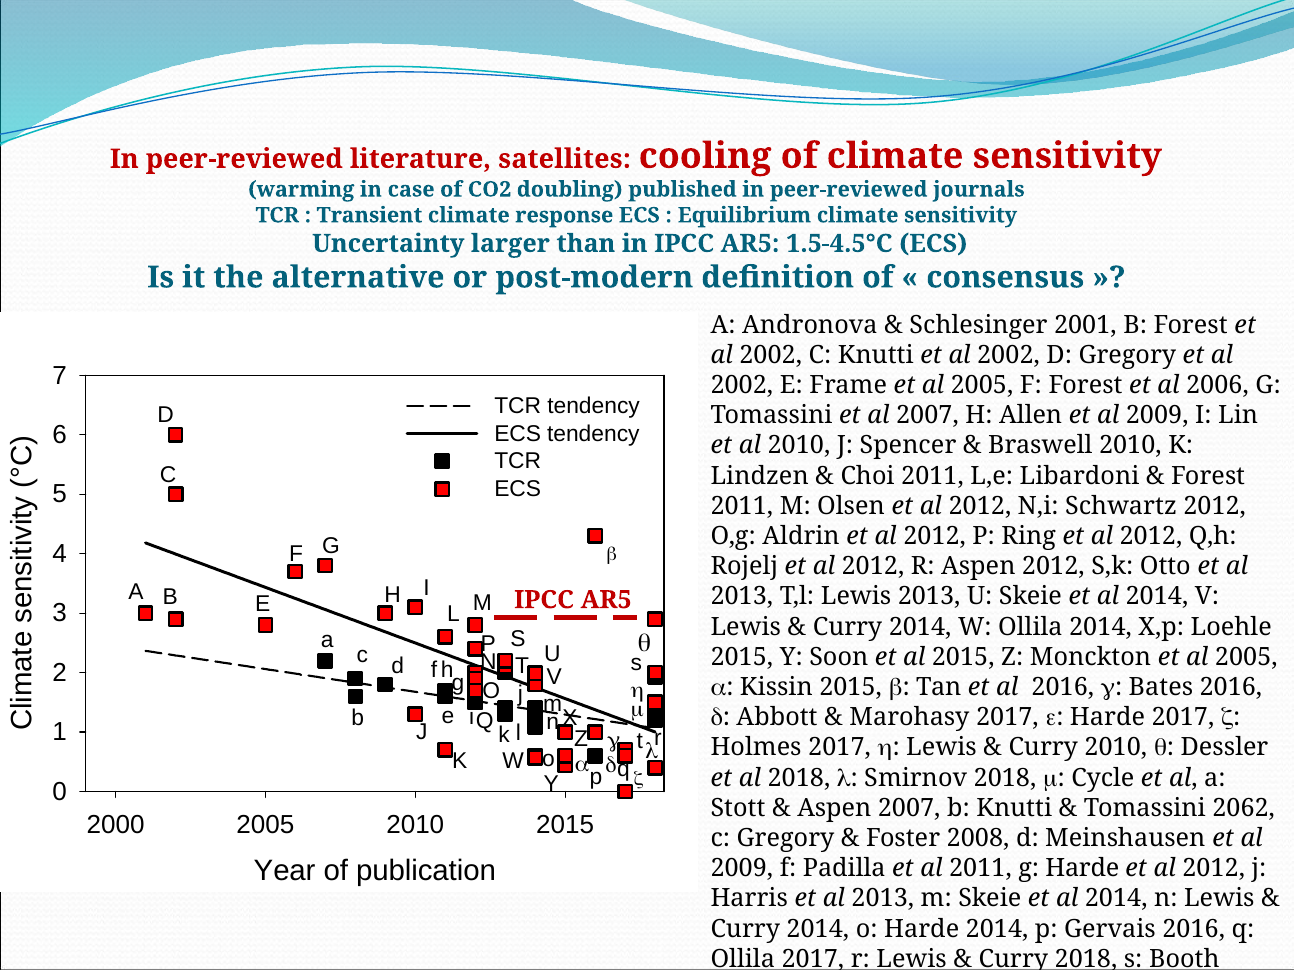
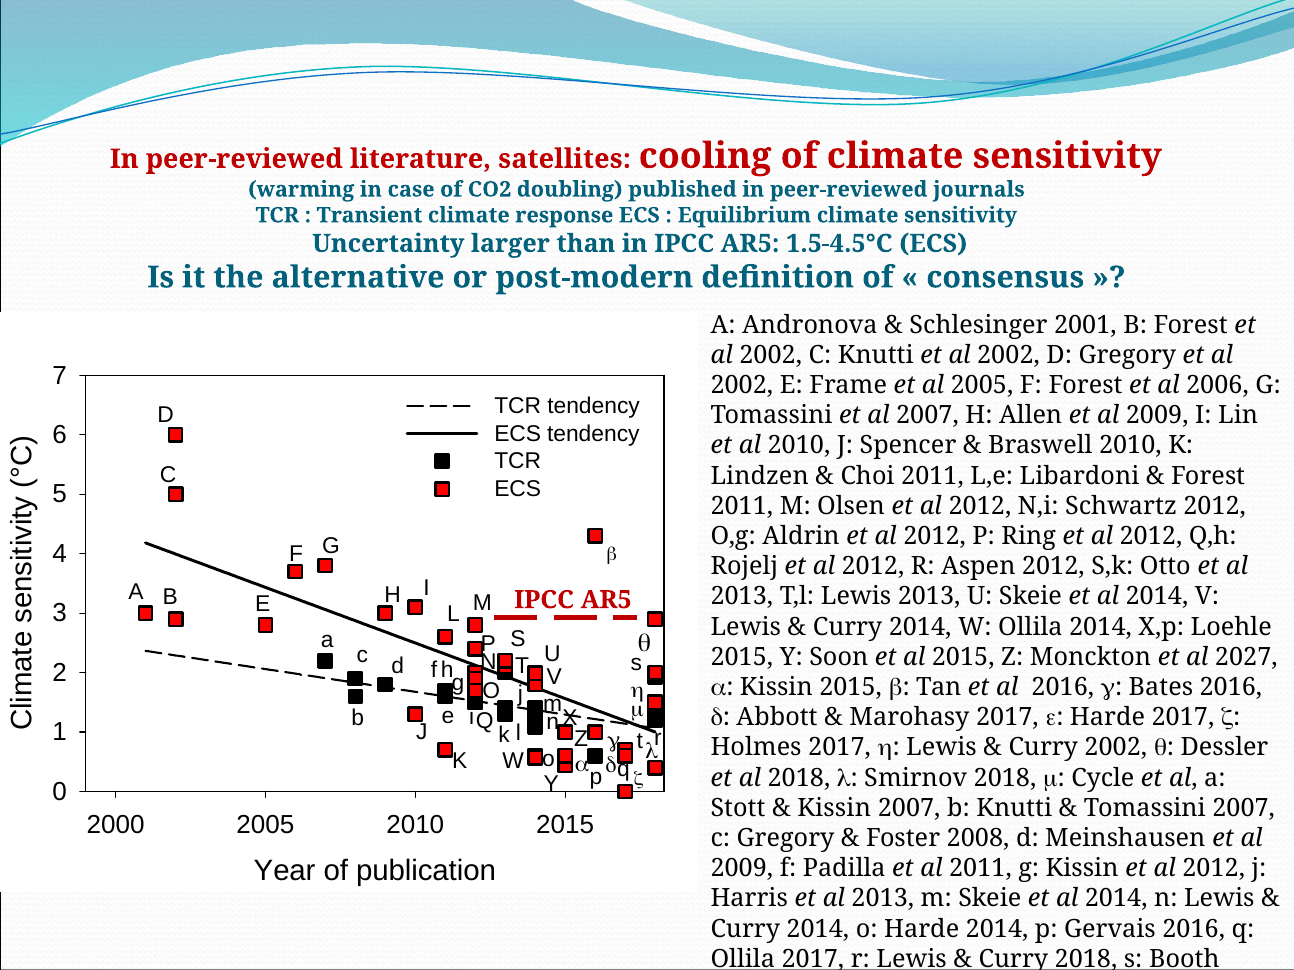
Monckton et al 2005: 2005 -> 2027 (1246, 657)
Curry 2010: 2010 -> 2002 (1116, 748)
Aspen: Aspen -> Kissin (834, 808)
Tomassini 2062: 2062 -> 2007 (1244, 808)
g Harde: Harde -> Kissin (1082, 869)
